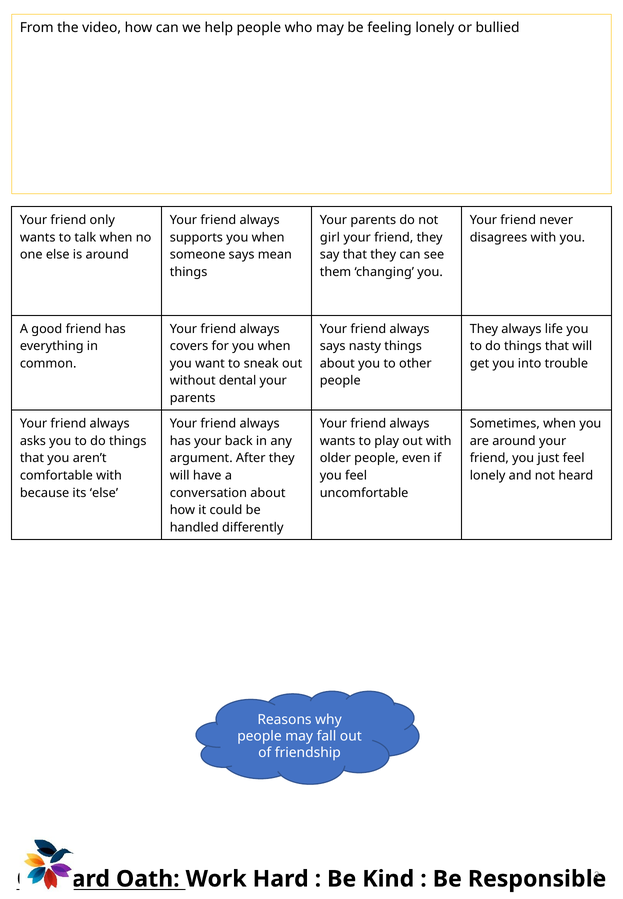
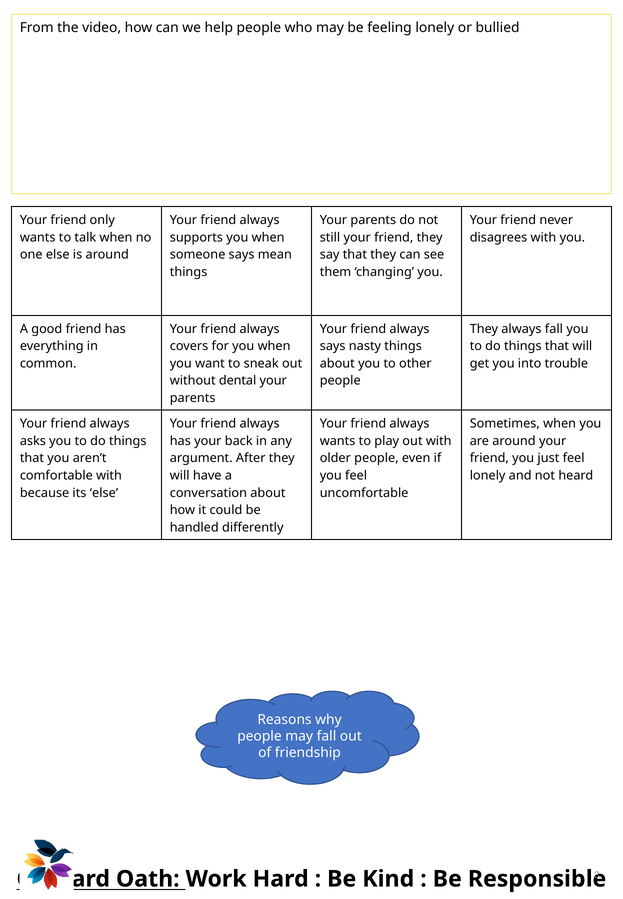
girl: girl -> still (330, 238)
always life: life -> fall (554, 329)
